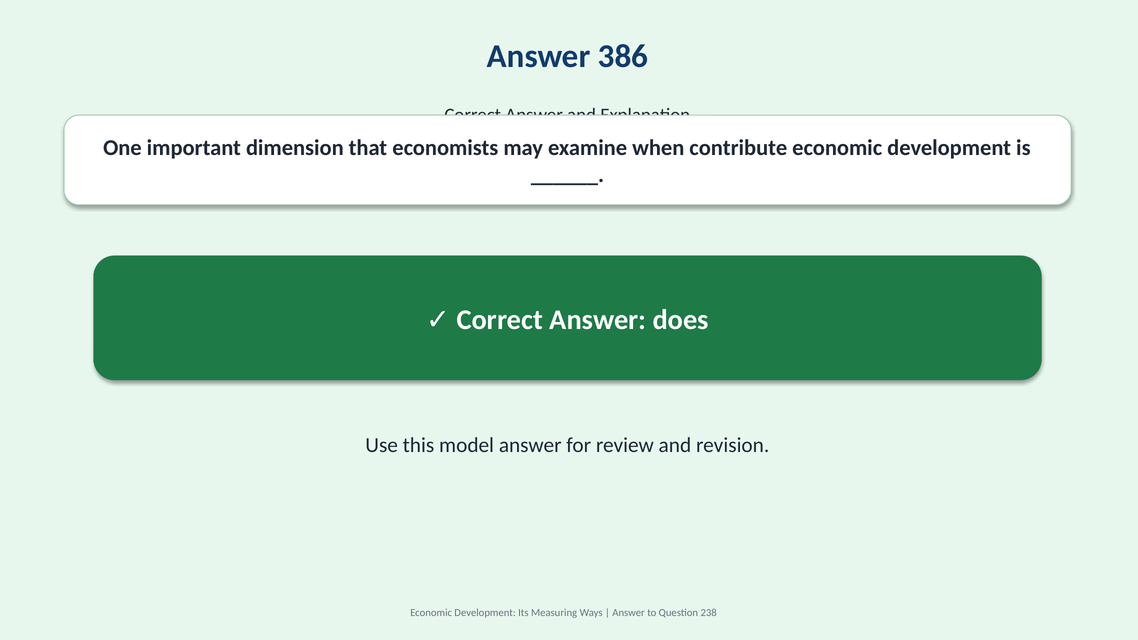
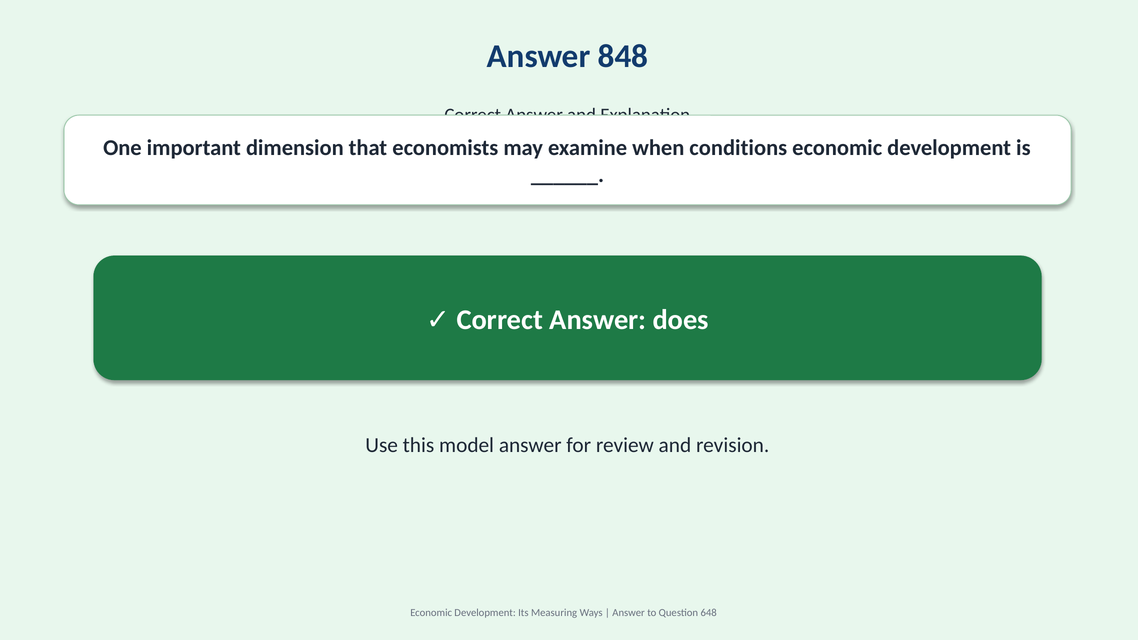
386: 386 -> 848 (623, 56)
contribute: contribute -> conditions (738, 148)
238: 238 -> 648 (709, 613)
